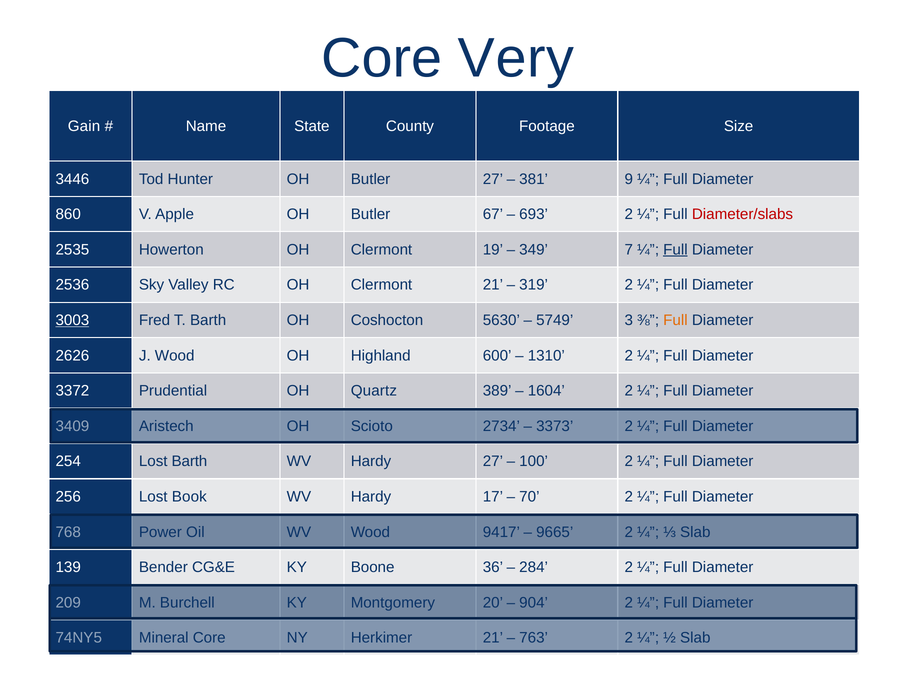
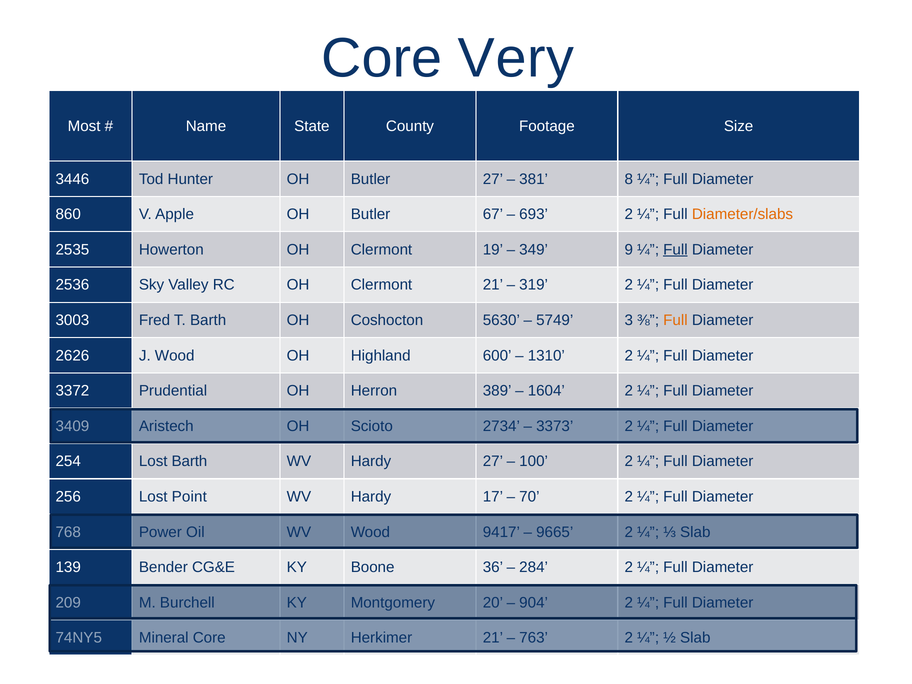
Gain: Gain -> Most (84, 126)
9: 9 -> 8 (629, 179)
Diameter/slabs colour: red -> orange (742, 214)
7: 7 -> 9 (629, 250)
3003 underline: present -> none (72, 320)
Quartz: Quartz -> Herron (374, 391)
Book: Book -> Point (189, 497)
